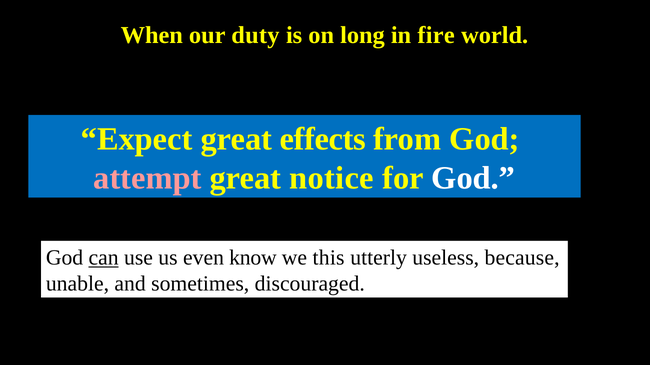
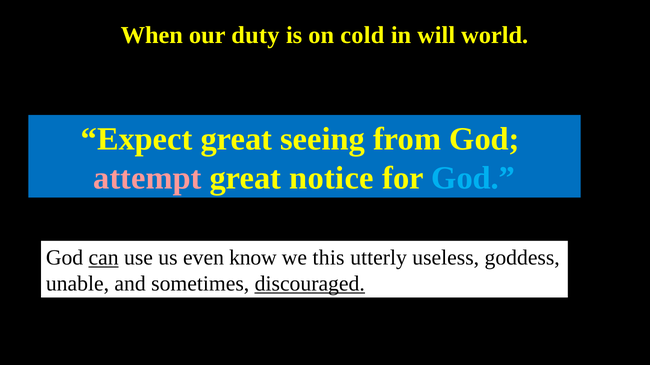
long: long -> cold (362, 35)
fire: fire -> will (436, 35)
effects: effects -> seeing (323, 139)
God colour: white -> light blue (473, 178)
because: because -> goddess (522, 258)
discouraged underline: none -> present (310, 284)
